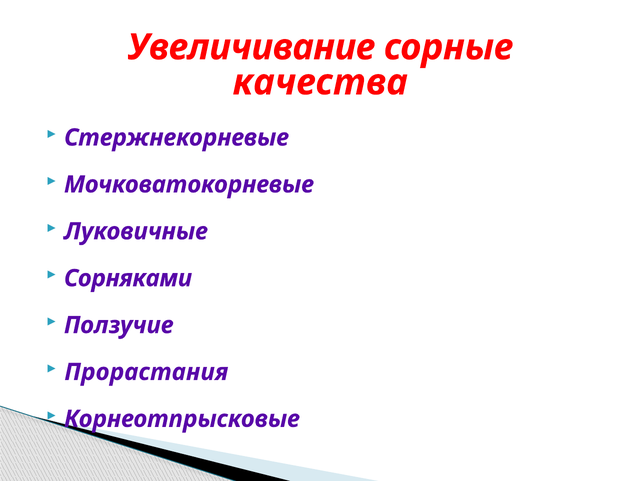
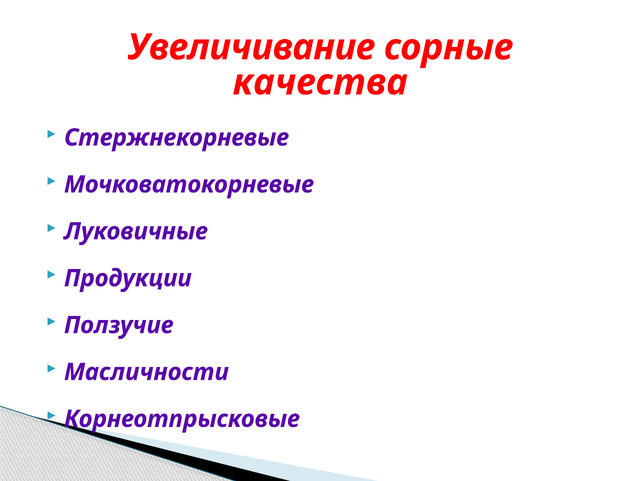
Сорняками: Сорняками -> Продукции (128, 278)
Прорастания: Прорастания -> Масличности (146, 372)
